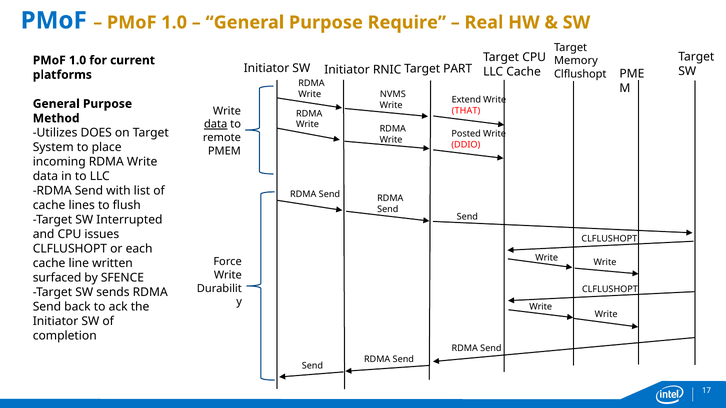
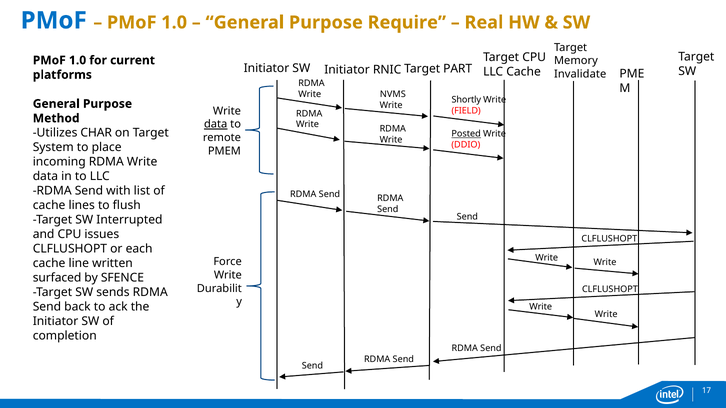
Clflushopt: Clflushopt -> Invalidate (580, 74)
Extend: Extend -> Shortly (466, 100)
THAT: THAT -> FIELD (466, 111)
DOES: DOES -> CHAR (96, 133)
Posted underline: none -> present (466, 134)
